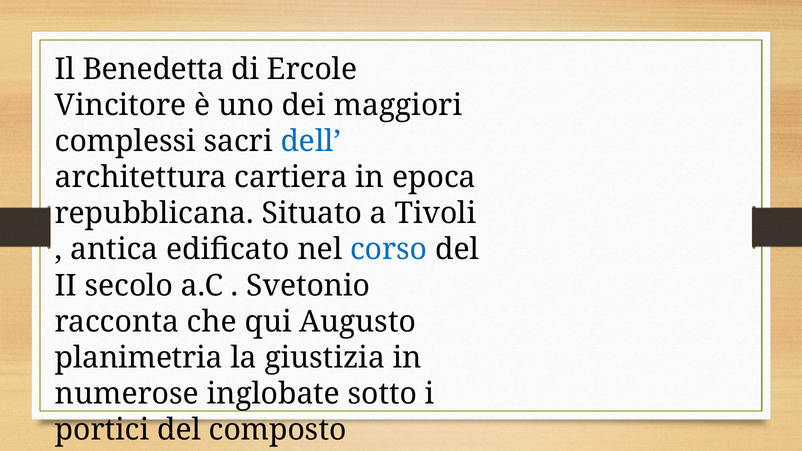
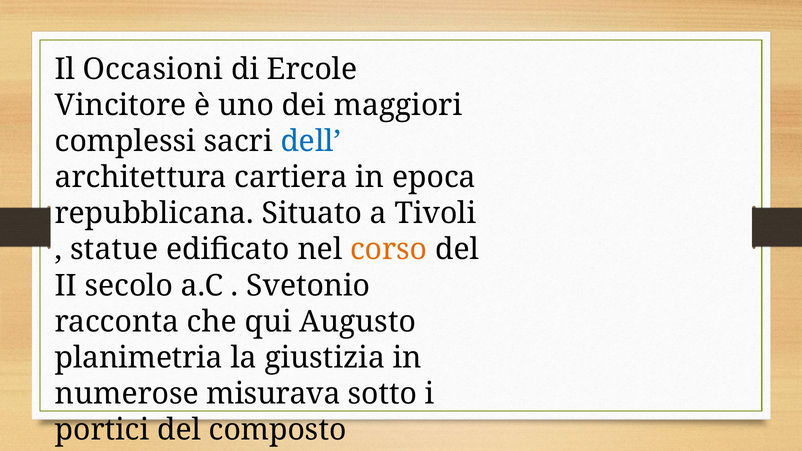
Benedetta: Benedetta -> Occasioni (153, 69)
antica: antica -> statue (114, 250)
corso colour: blue -> orange (389, 250)
inglobate: inglobate -> misurava (273, 394)
